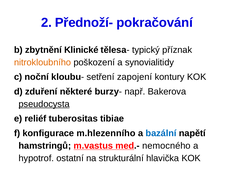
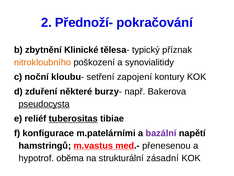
tuberositas underline: none -> present (73, 118)
m.hlezenního: m.hlezenního -> m.patelárními (106, 133)
bazální colour: blue -> purple (161, 133)
nemocného: nemocného -> přenesenou (166, 145)
ostatní: ostatní -> oběma (70, 158)
hlavička: hlavička -> zásadní (163, 158)
